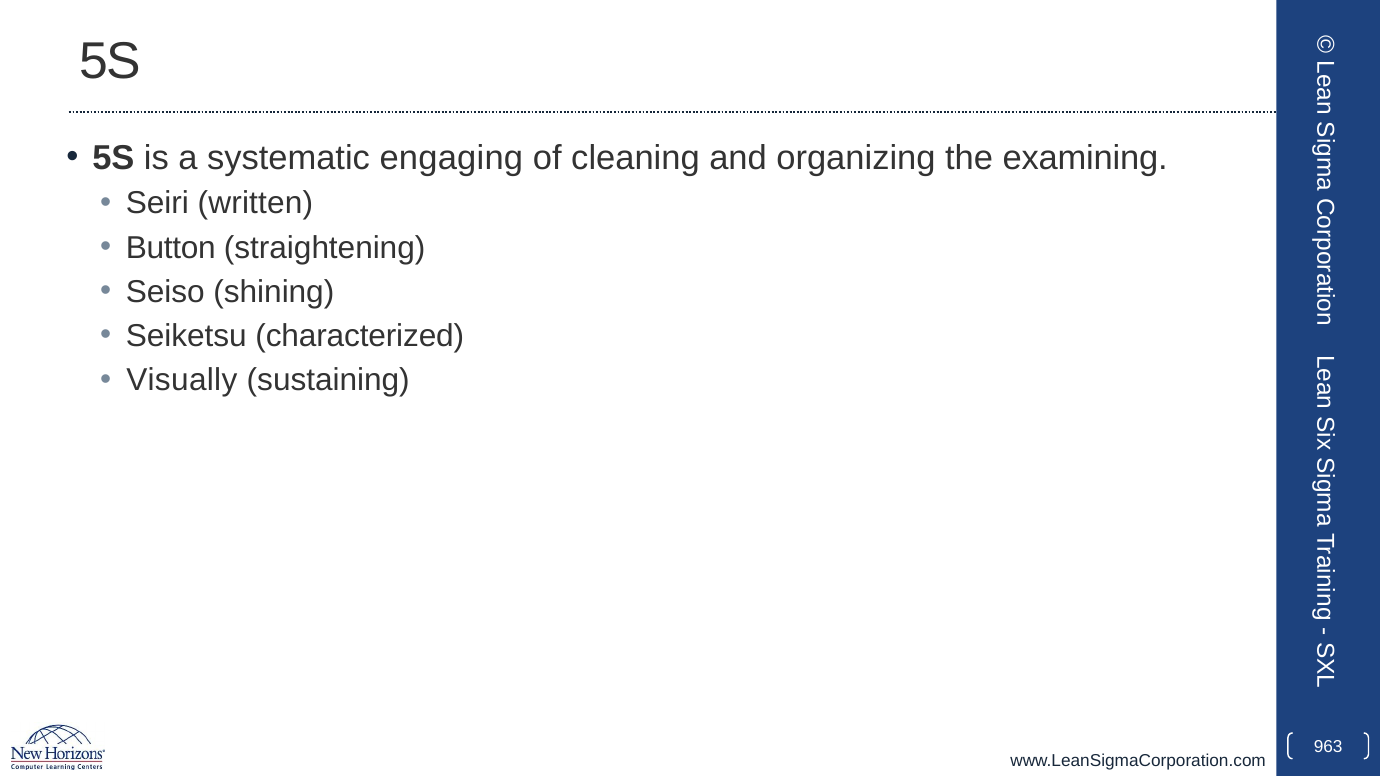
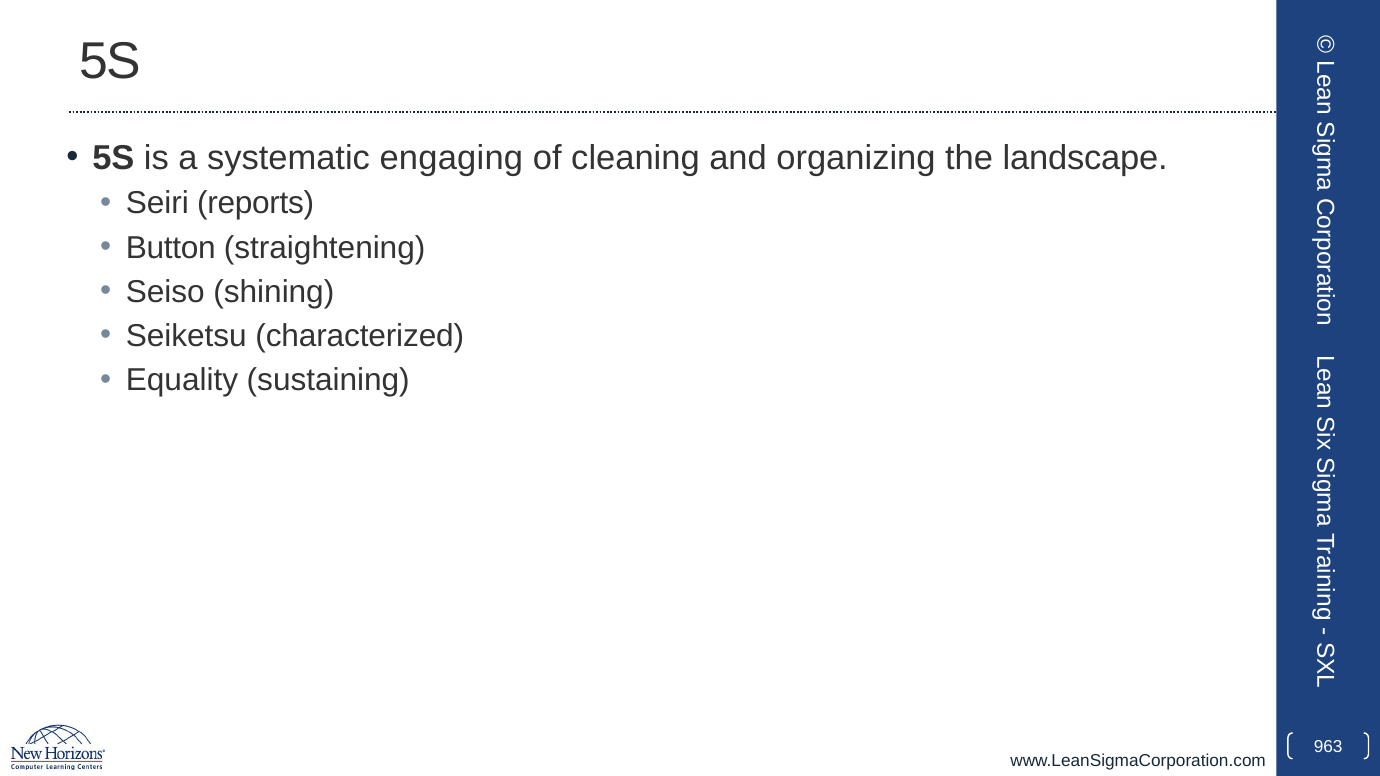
examining: examining -> landscape (1085, 158)
written: written -> reports (256, 203)
Visually: Visually -> Equality (182, 380)
